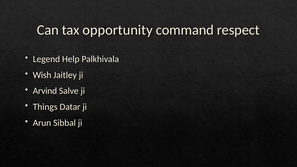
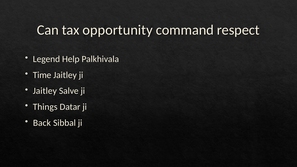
Wish: Wish -> Time (42, 75)
Arvind: Arvind -> Jaitley (45, 91)
Arun: Arun -> Back (42, 123)
